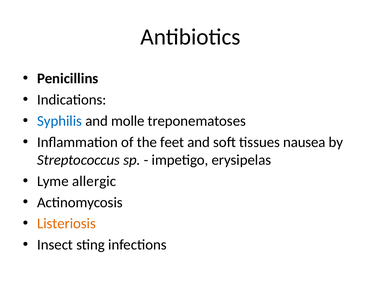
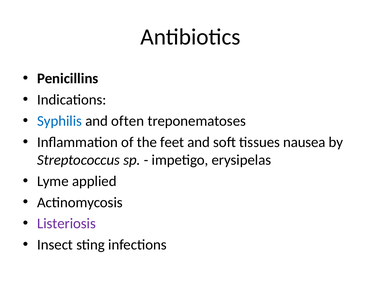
molle: molle -> often (128, 121)
allergic: allergic -> applied (94, 181)
Listeriosis colour: orange -> purple (67, 223)
